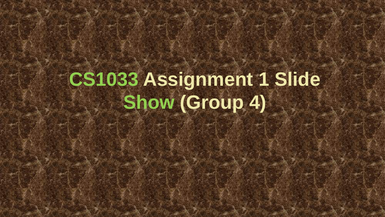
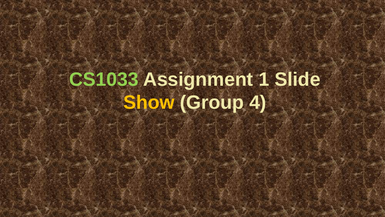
Show colour: light green -> yellow (149, 102)
